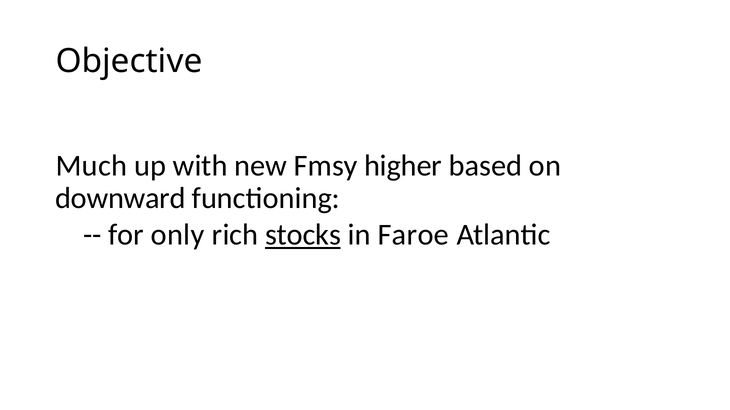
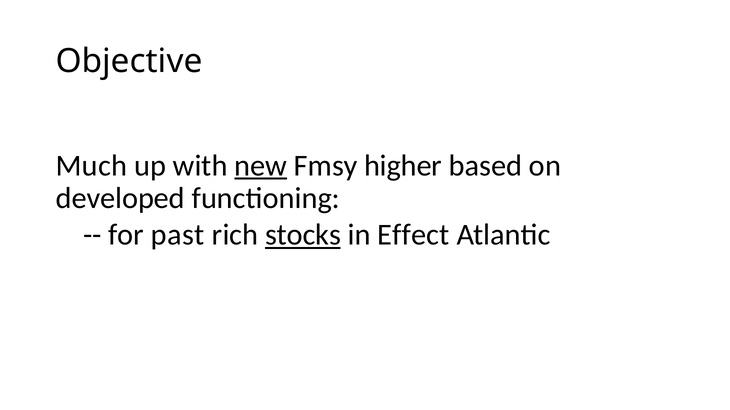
new underline: none -> present (261, 166)
downward: downward -> developed (120, 199)
only: only -> past (178, 235)
Faroe: Faroe -> Effect (413, 235)
